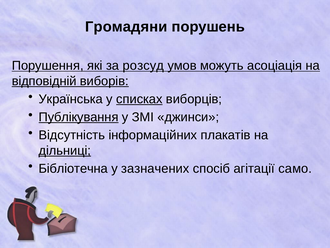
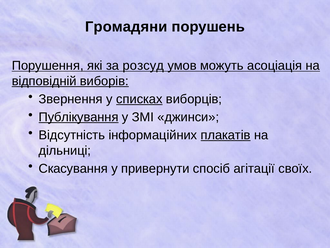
Українська: Українська -> Звернення (71, 99)
плакатів underline: none -> present (226, 135)
дільниці underline: present -> none (65, 150)
Бібліотечна: Бібліотечна -> Скасування (73, 168)
зазначених: зазначених -> привернути (155, 168)
само: само -> своїх (295, 168)
